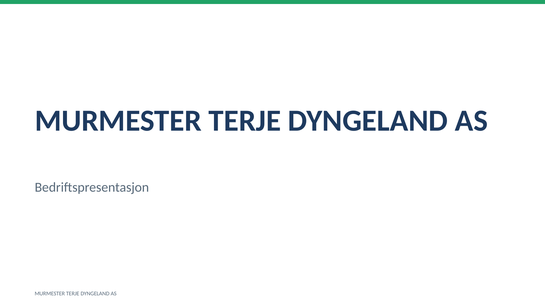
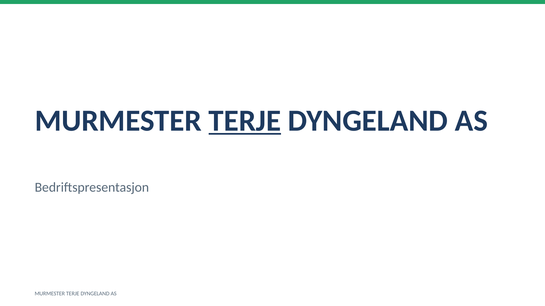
TERJE underline: none -> present (245, 121)
